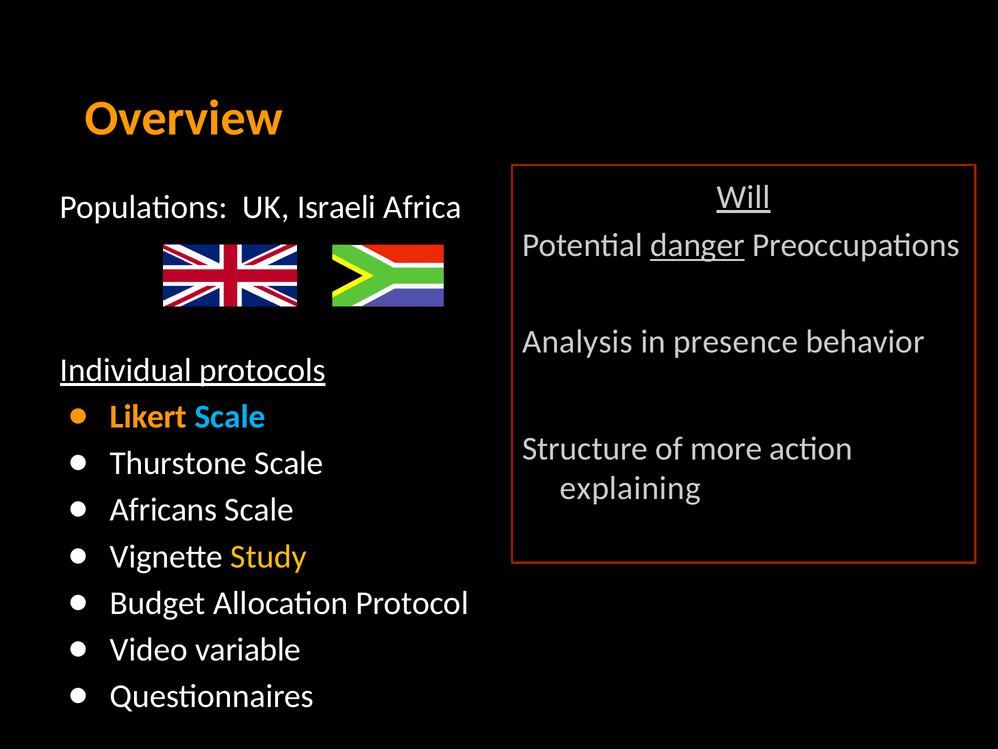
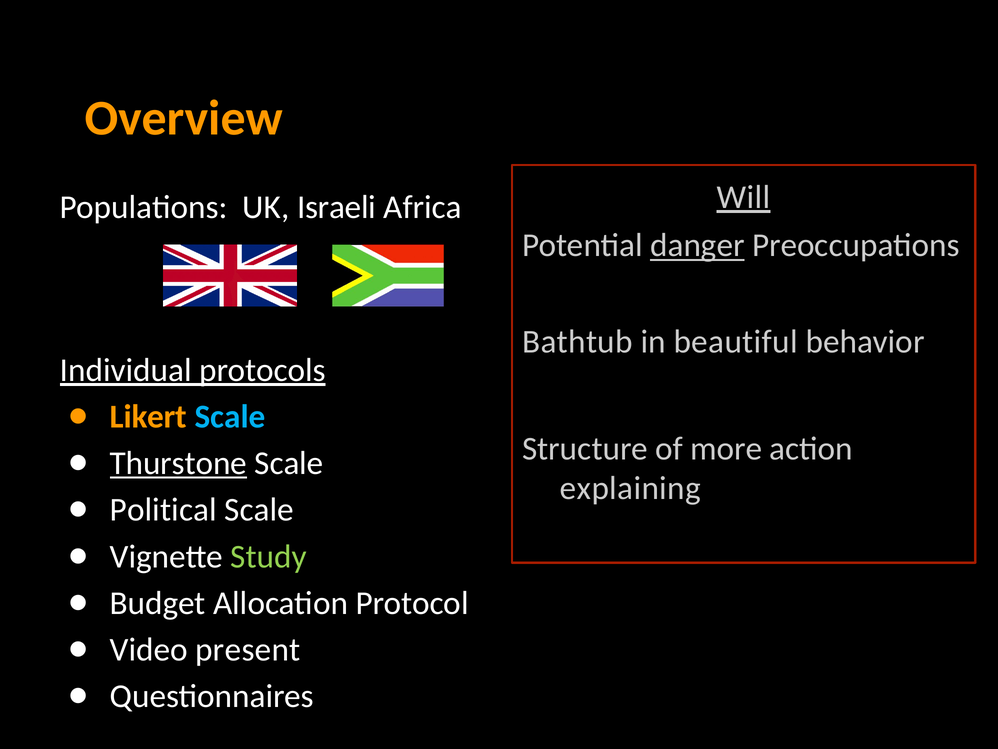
Analysis: Analysis -> Bathtub (577, 342)
presence: presence -> beautiful (736, 342)
Thurstone underline: none -> present (178, 463)
Africans: Africans -> Political (163, 510)
Study colour: yellow -> light green (269, 556)
variable: variable -> present (248, 649)
